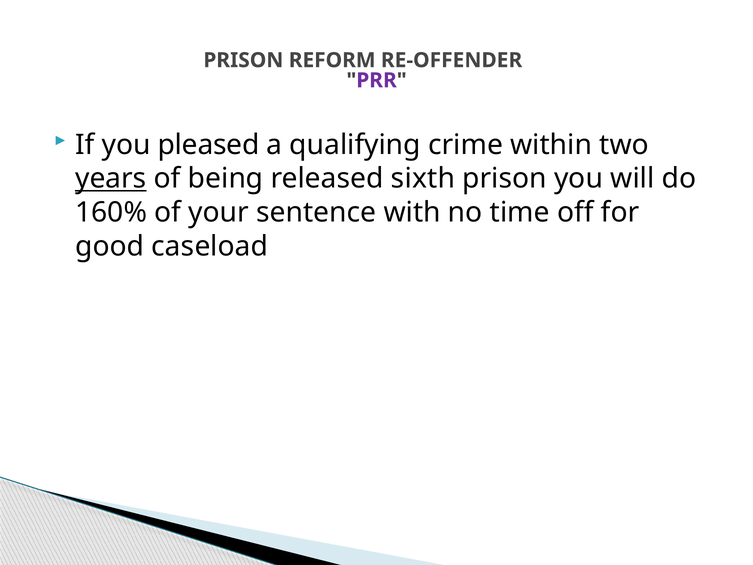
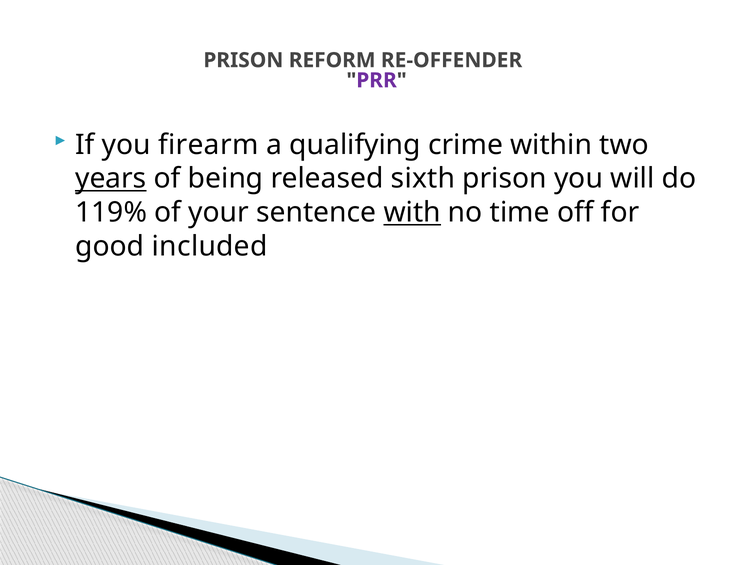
pleased: pleased -> firearm (208, 145)
160%: 160% -> 119% (111, 212)
with underline: none -> present (412, 212)
caseload: caseload -> included (210, 246)
